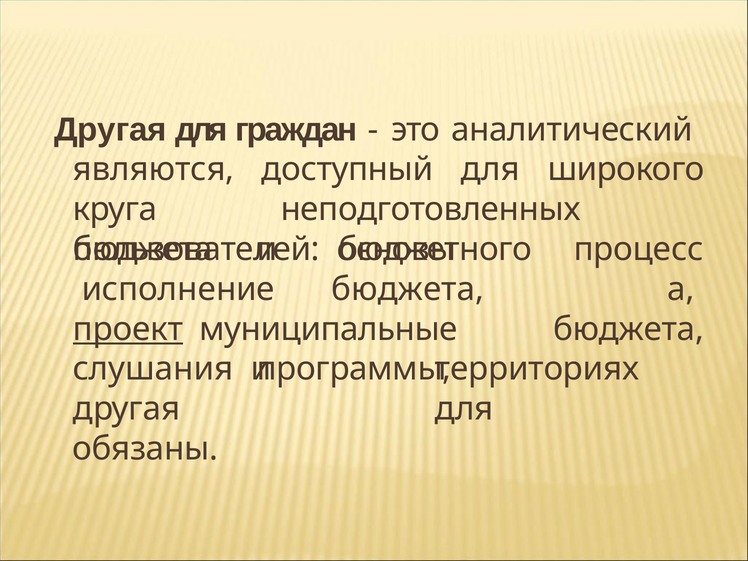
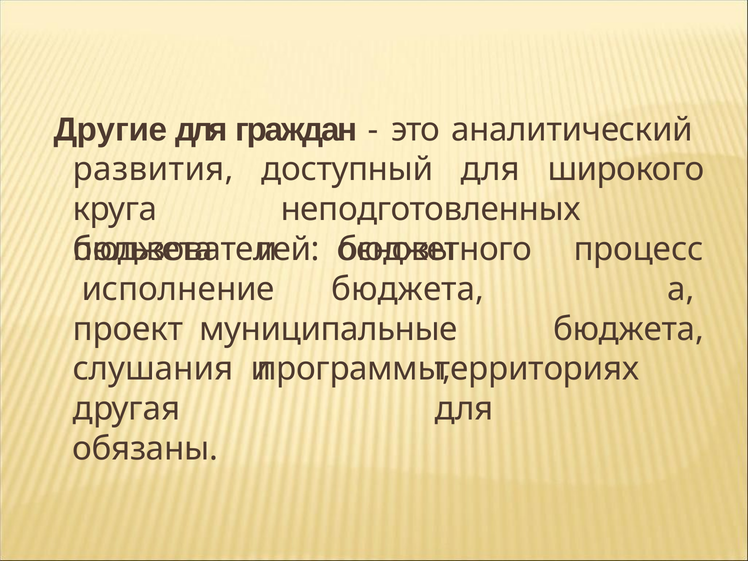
Другая: Другая -> Другие (110, 130)
являются: являются -> развития (153, 169)
проект underline: present -> none (128, 329)
